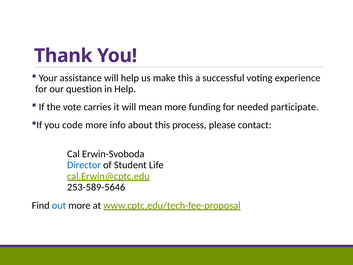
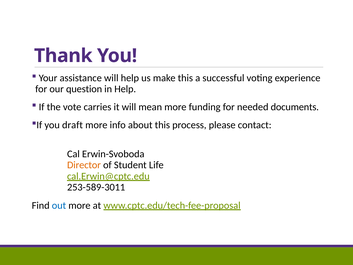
participate: participate -> documents (295, 107)
code: code -> draft (73, 125)
Director colour: blue -> orange (84, 165)
253-589-5646: 253-589-5646 -> 253-589-3011 (96, 187)
